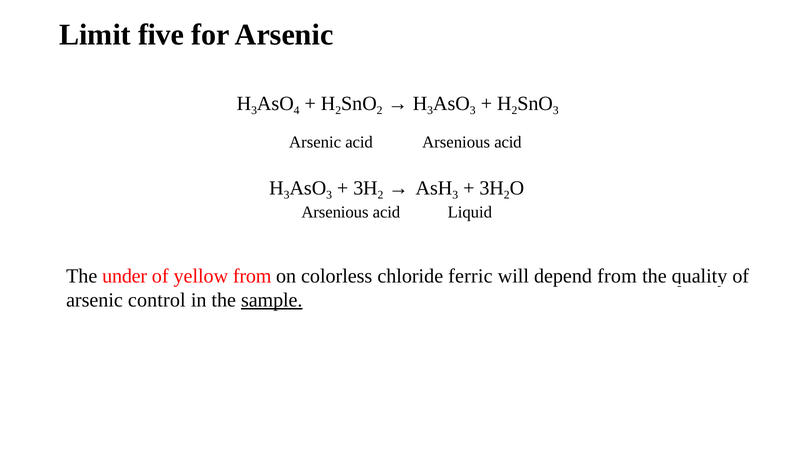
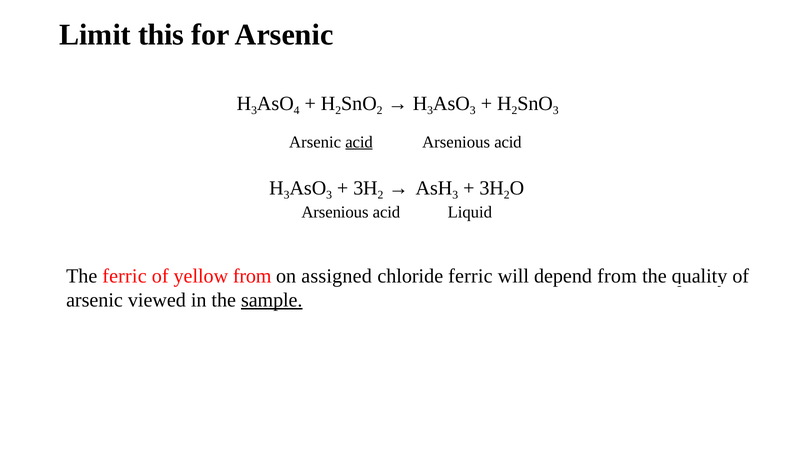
five: five -> this (161, 35)
acid underline: none -> present (359, 142)
The under: under -> ferric (124, 276)
colorless: colorless -> assigned (337, 276)
control: control -> viewed (157, 300)
